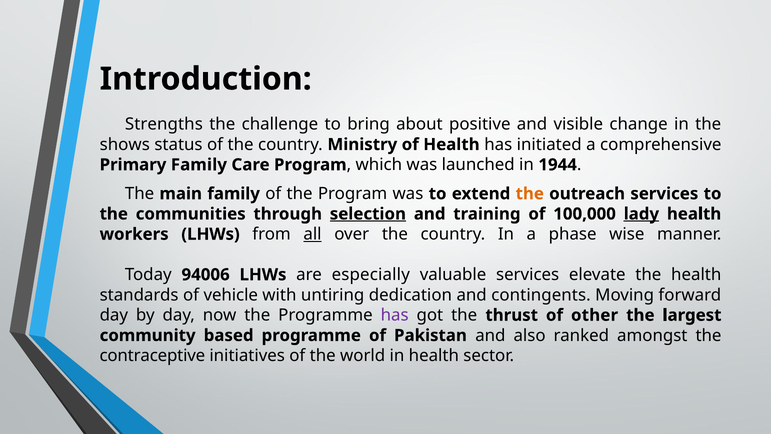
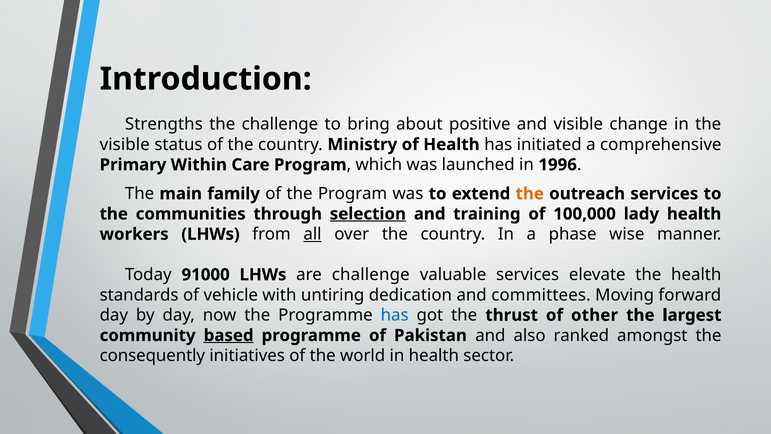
shows: shows -> visible (125, 144)
Primary Family: Family -> Within (199, 165)
1944: 1944 -> 1996 (558, 165)
lady underline: present -> none (641, 214)
94006: 94006 -> 91000 (206, 275)
are especially: especially -> challenge (371, 275)
contingents: contingents -> committees (541, 295)
has colour: purple -> blue (395, 315)
based underline: none -> present (229, 335)
contraceptive: contraceptive -> consequently (152, 355)
